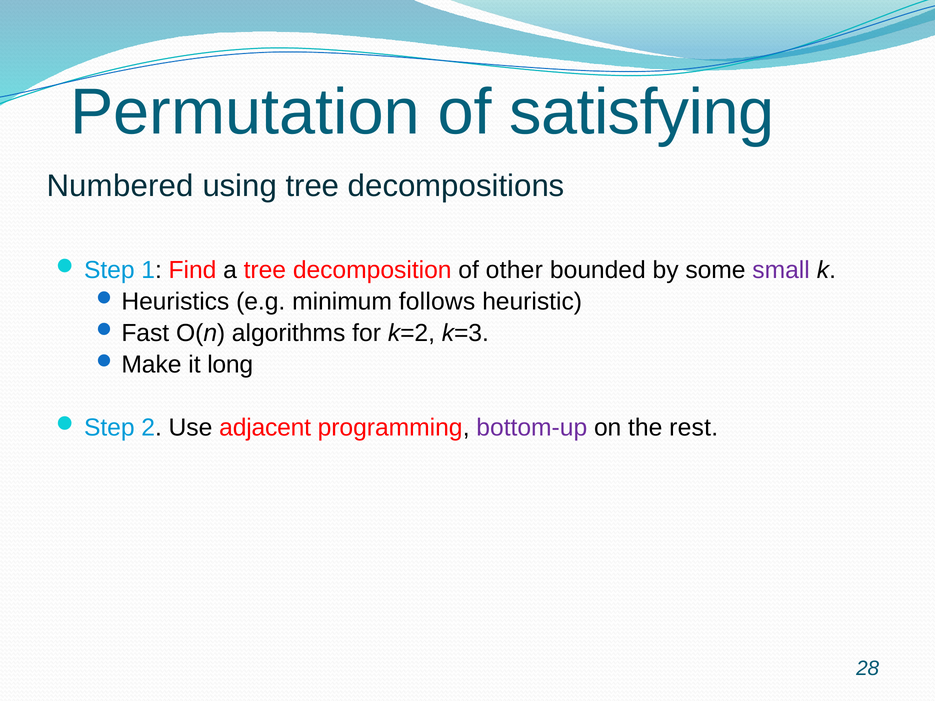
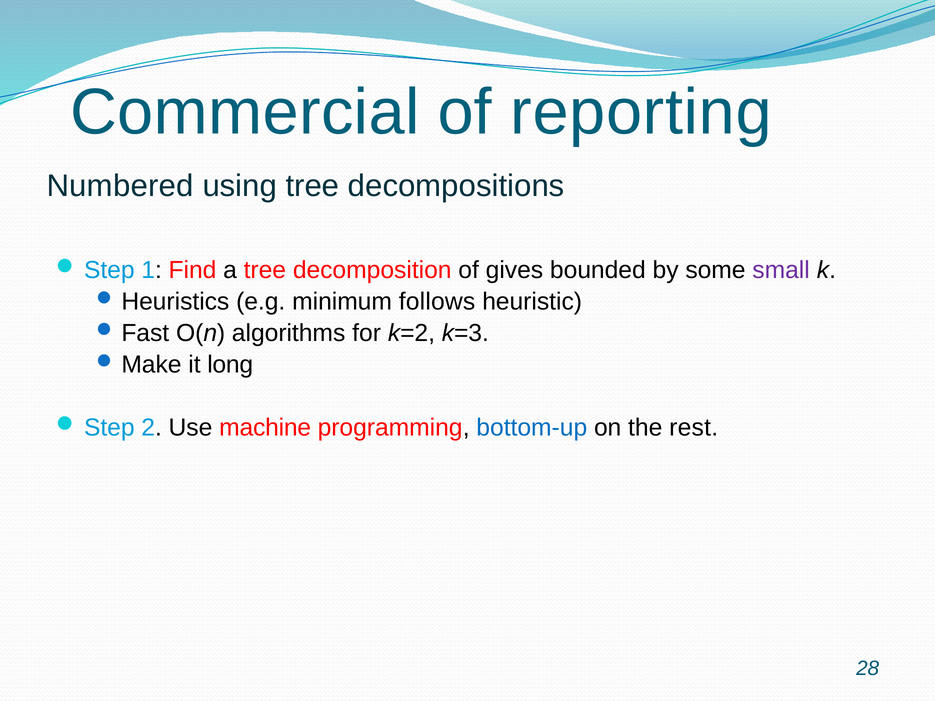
Permutation: Permutation -> Commercial (245, 112)
satisfying: satisfying -> reporting (641, 112)
other: other -> gives (514, 270)
adjacent: adjacent -> machine (265, 428)
bottom-up colour: purple -> blue (532, 428)
